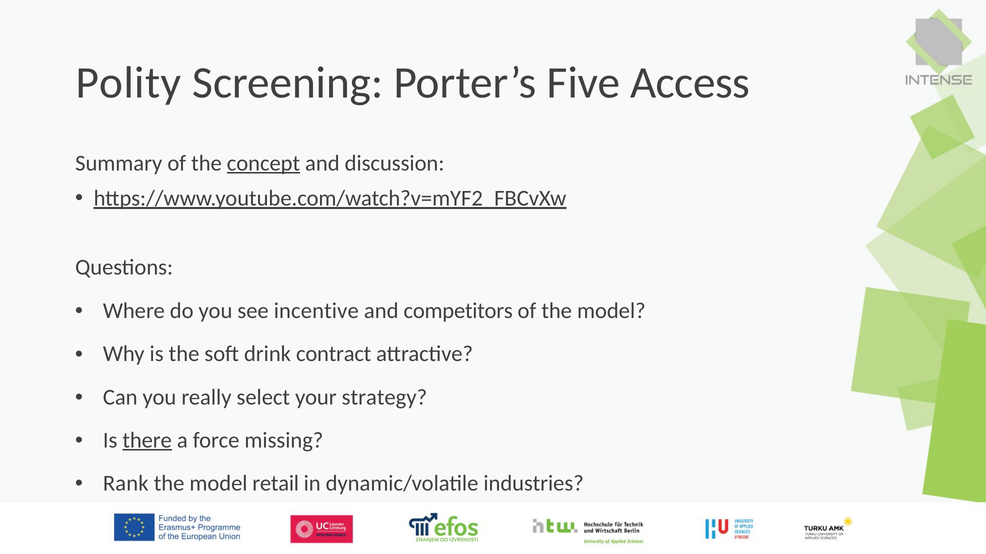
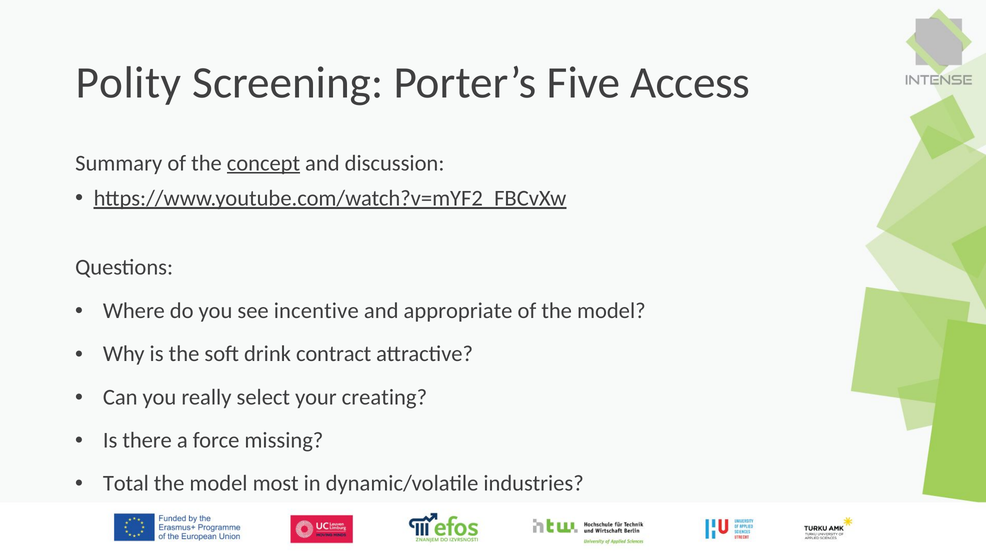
competitors: competitors -> appropriate (458, 311)
strategy: strategy -> creating (384, 398)
there underline: present -> none (147, 441)
Rank: Rank -> Total (126, 484)
retail: retail -> most (276, 484)
